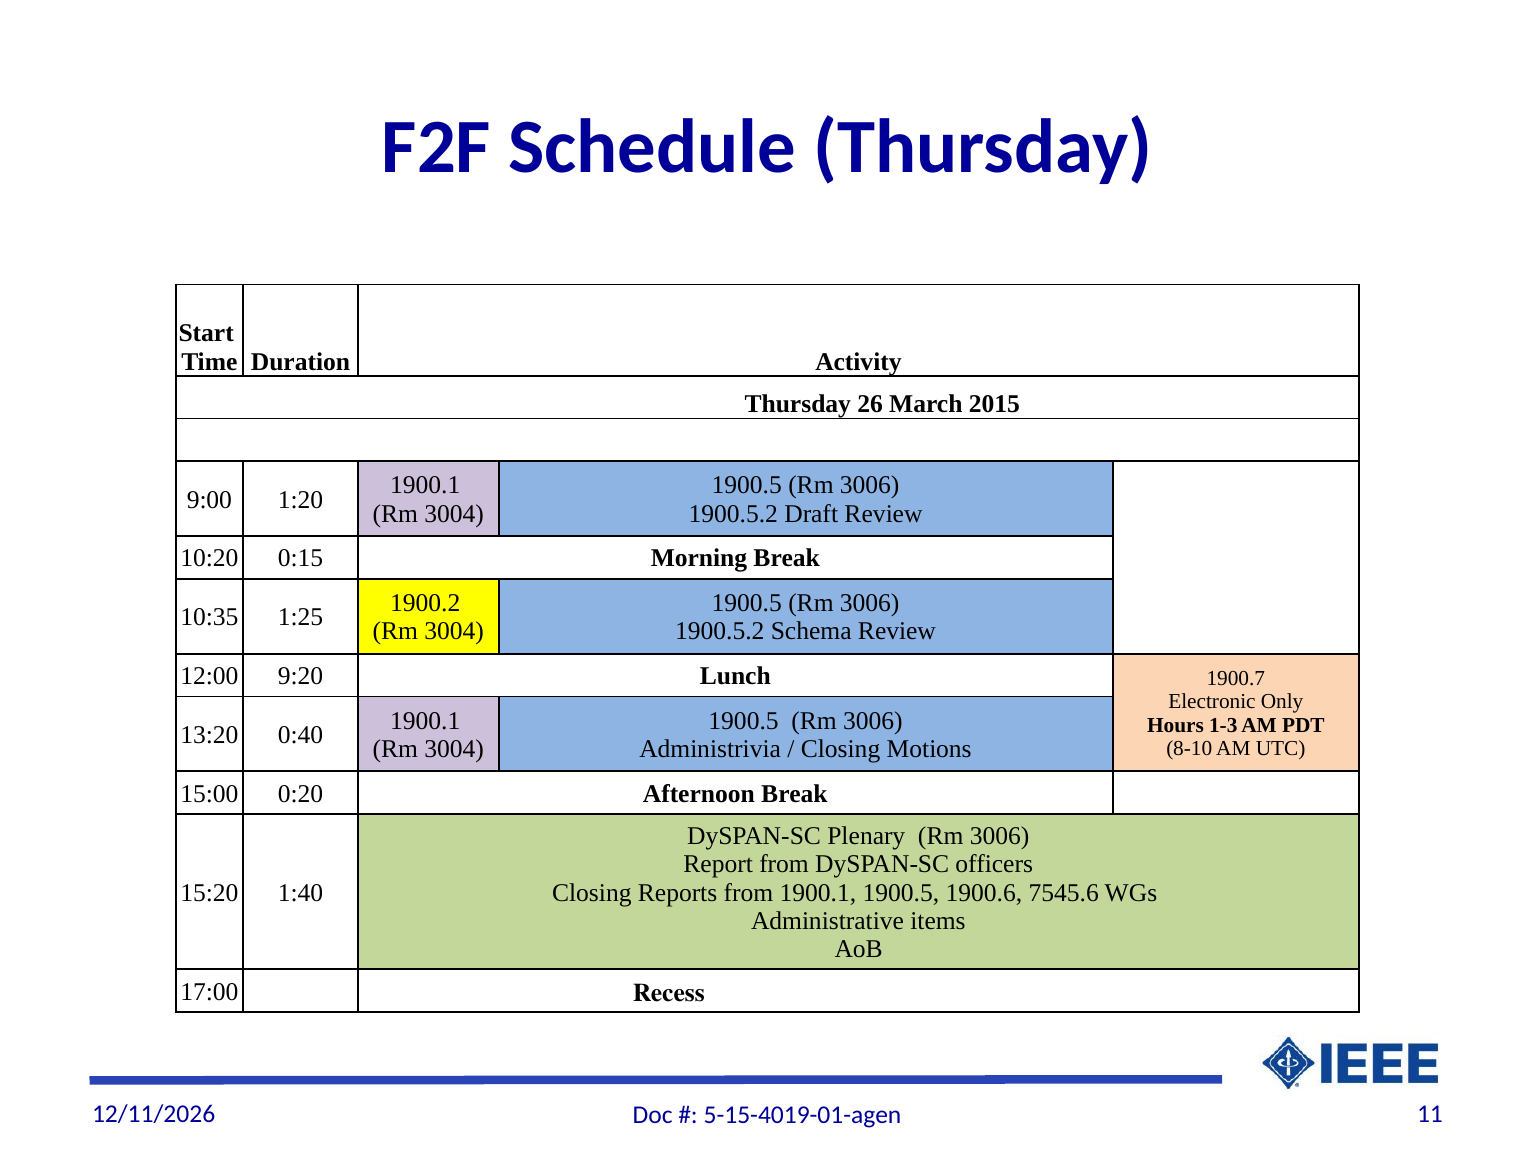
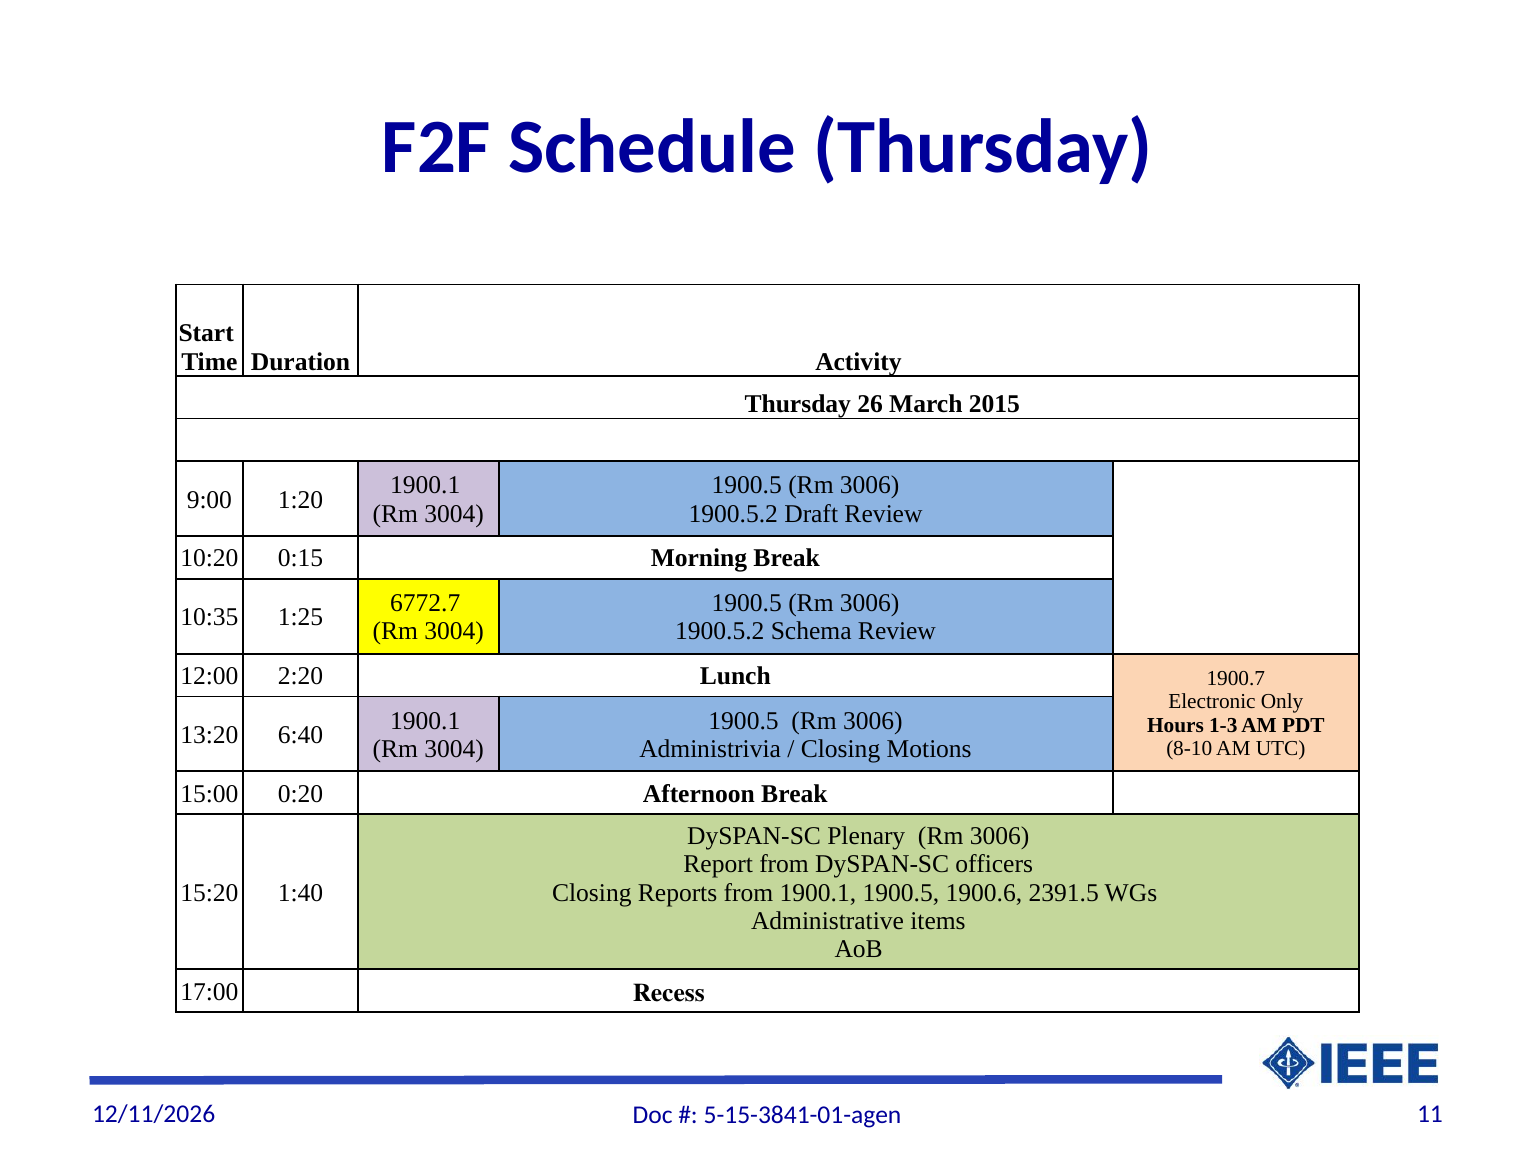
1900.2: 1900.2 -> 6772.7 (425, 603)
9:20: 9:20 -> 2:20 (301, 676)
0:40: 0:40 -> 6:40 (301, 735)
7545.6: 7545.6 -> 2391.5 (1064, 893)
5-15-4019-01-agen: 5-15-4019-01-agen -> 5-15-3841-01-agen (803, 1115)
